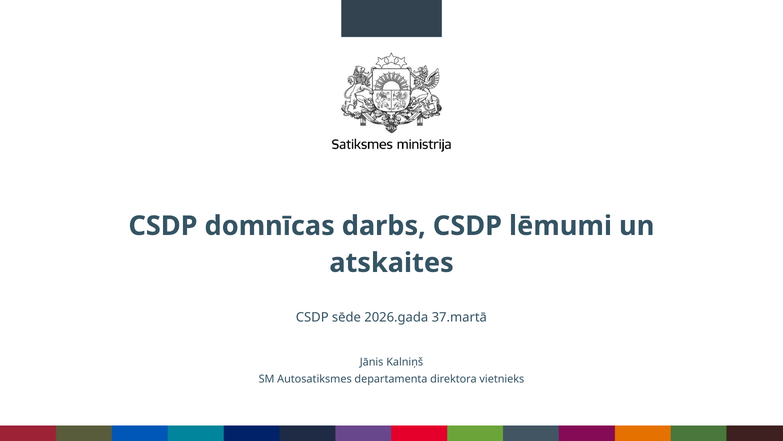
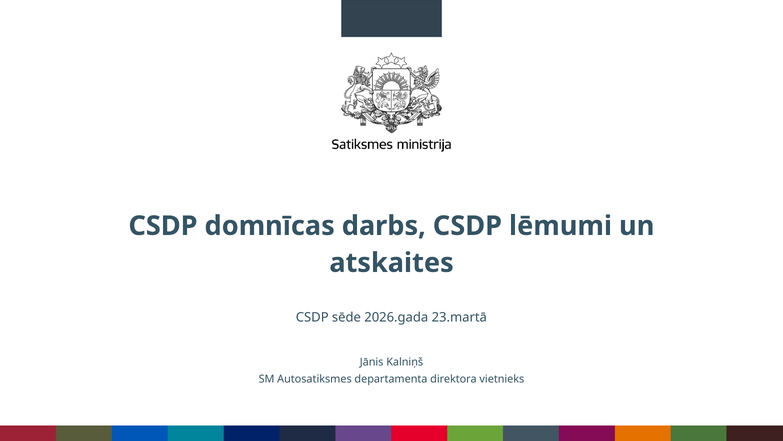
37.martā: 37.martā -> 23.martā (459, 317)
